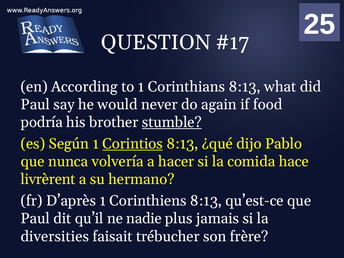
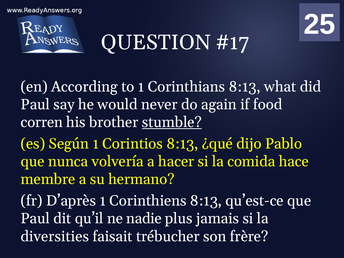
podría: podría -> corren (42, 122)
Corintios underline: present -> none (133, 144)
livrèrent: livrèrent -> membre (48, 179)
